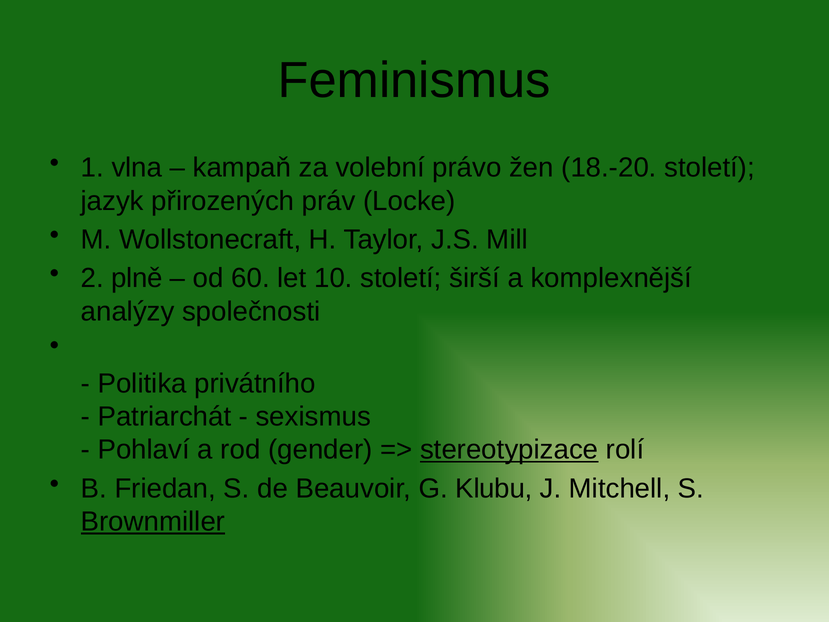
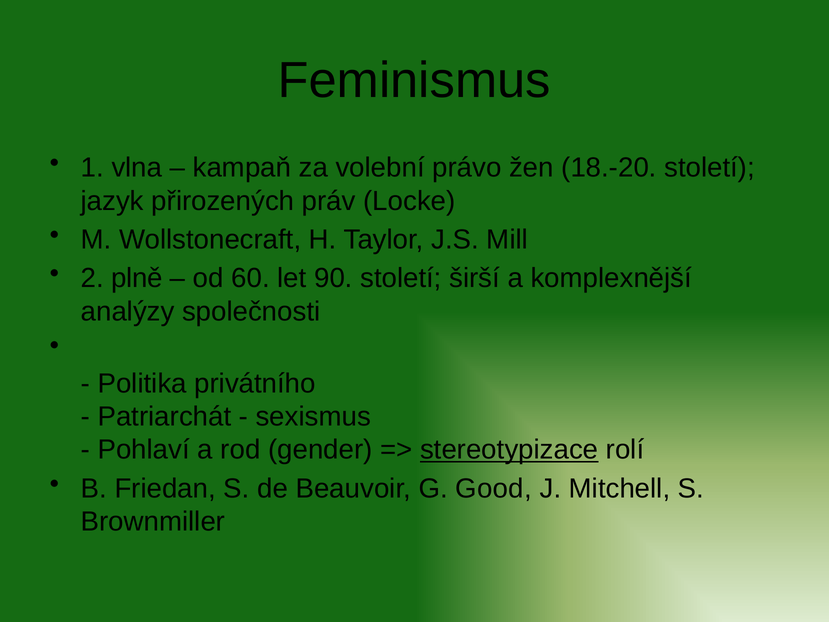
10: 10 -> 90 (333, 278)
Klubu: Klubu -> Good (494, 488)
Brownmiller underline: present -> none (153, 521)
